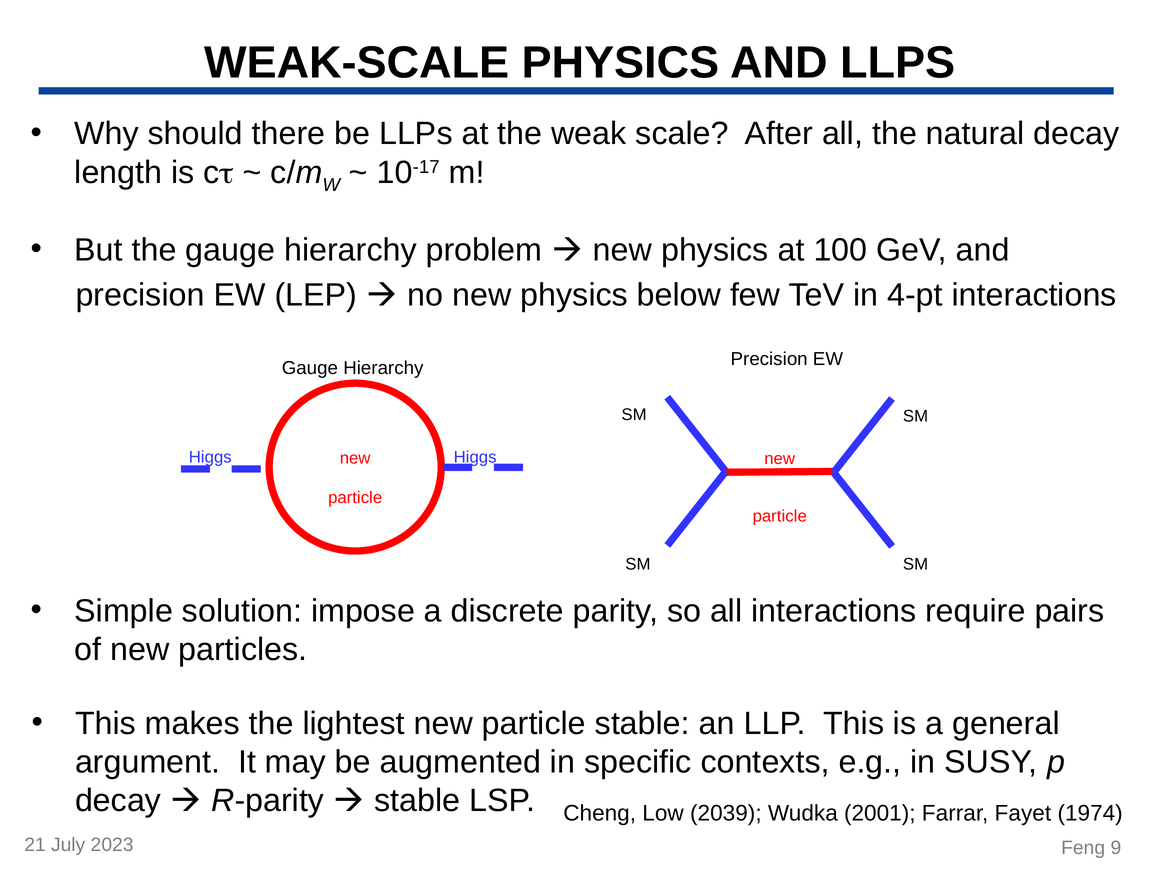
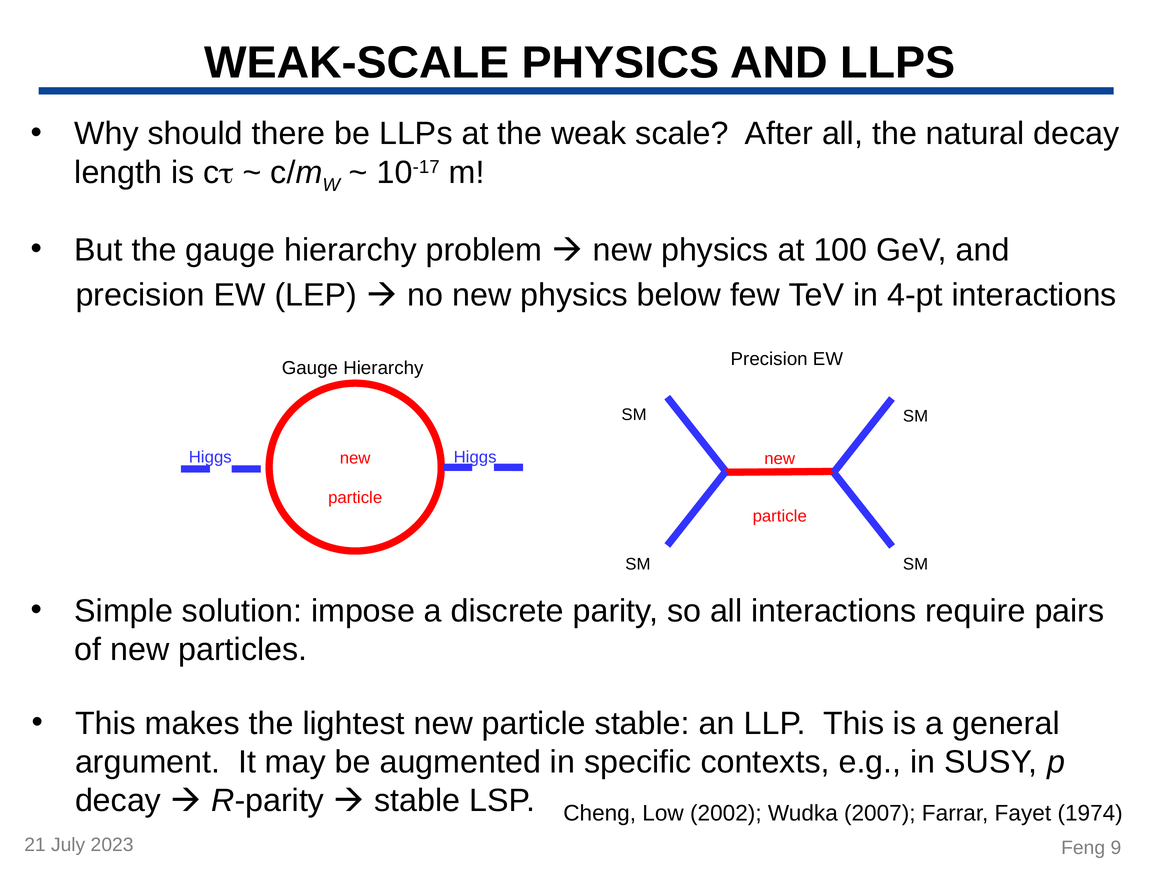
2039: 2039 -> 2002 (726, 813)
2001: 2001 -> 2007 (880, 813)
